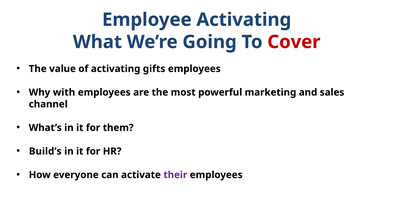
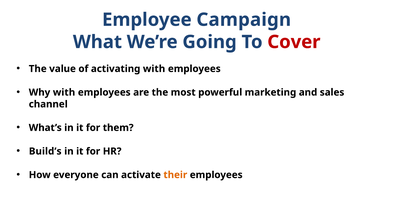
Employee Activating: Activating -> Campaign (244, 20)
activating gifts: gifts -> with (154, 69)
their colour: purple -> orange (175, 175)
